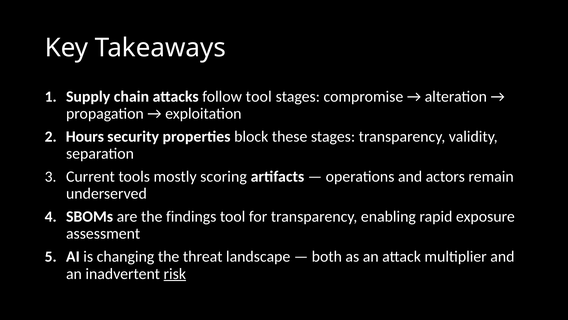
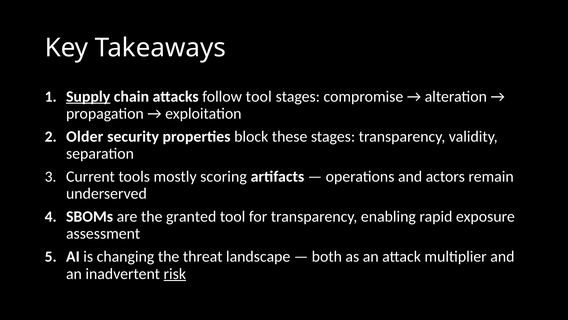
Supply underline: none -> present (88, 96)
Hours: Hours -> Older (85, 136)
findings: findings -> granted (191, 216)
